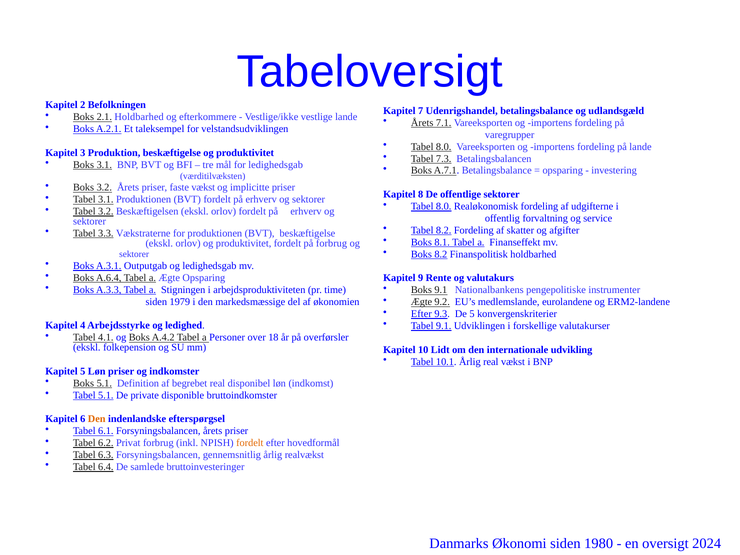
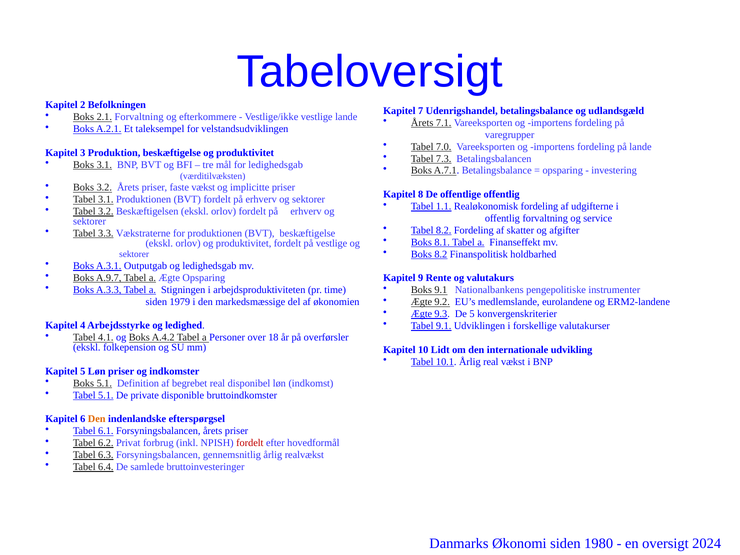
2.1 Holdbarhed: Holdbarhed -> Forvaltning (139, 117)
8.0: 8.0 -> 7.0 (444, 147)
offentlige sektorer: sektorer -> offentlig (502, 194)
8.0: 8.0 -> 1.1 (444, 206)
på forbrug: forbrug -> vestlige (332, 243)
A.6.4: A.6.4 -> A.9.7 (109, 278)
Efter: Efter -> Ægte (421, 314)
fordelt colour: orange -> red (250, 443)
